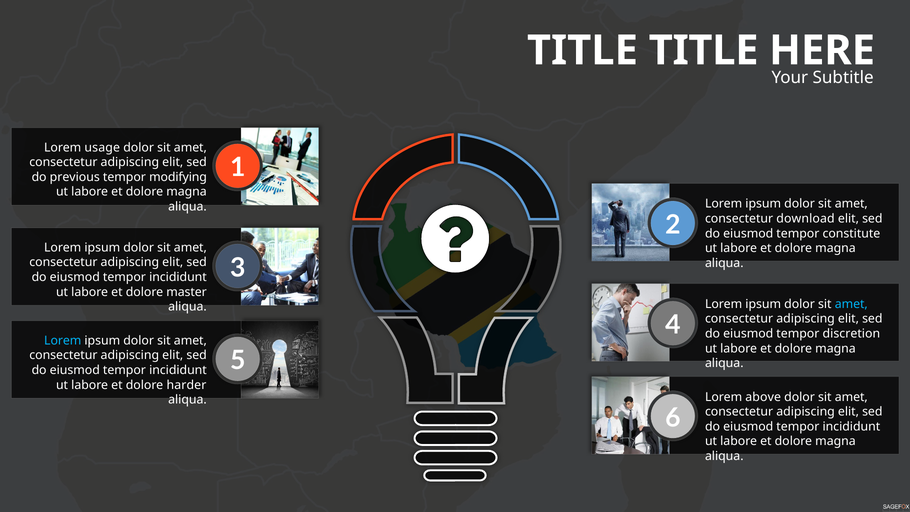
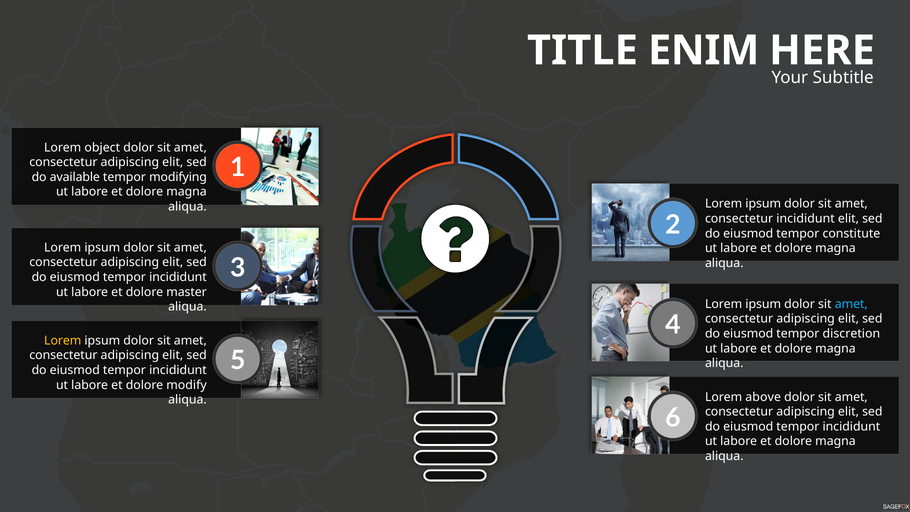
TITLE TITLE: TITLE -> ENIM (704, 51)
usage: usage -> object (102, 147)
previous: previous -> available (75, 177)
consectetur download: download -> incididunt (806, 219)
Lorem colour: light blue -> yellow (63, 340)
harder: harder -> modify (187, 385)
